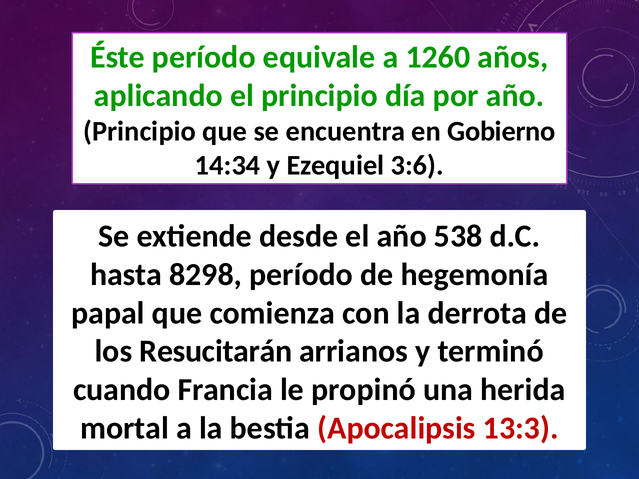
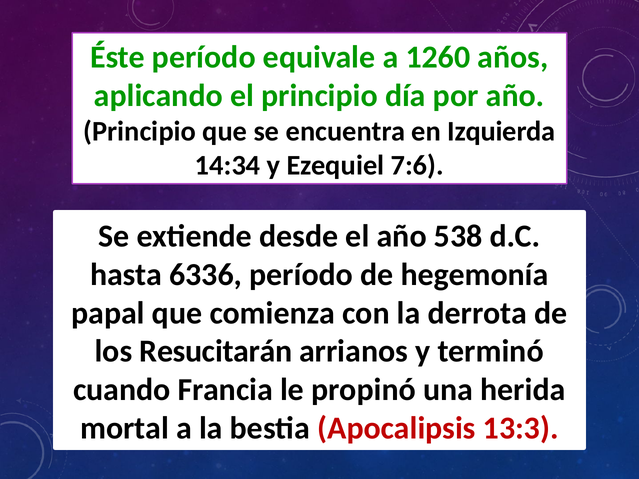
Gobierno: Gobierno -> Izquierda (501, 132)
3:6: 3:6 -> 7:6 (417, 166)
8298: 8298 -> 6336 (205, 275)
